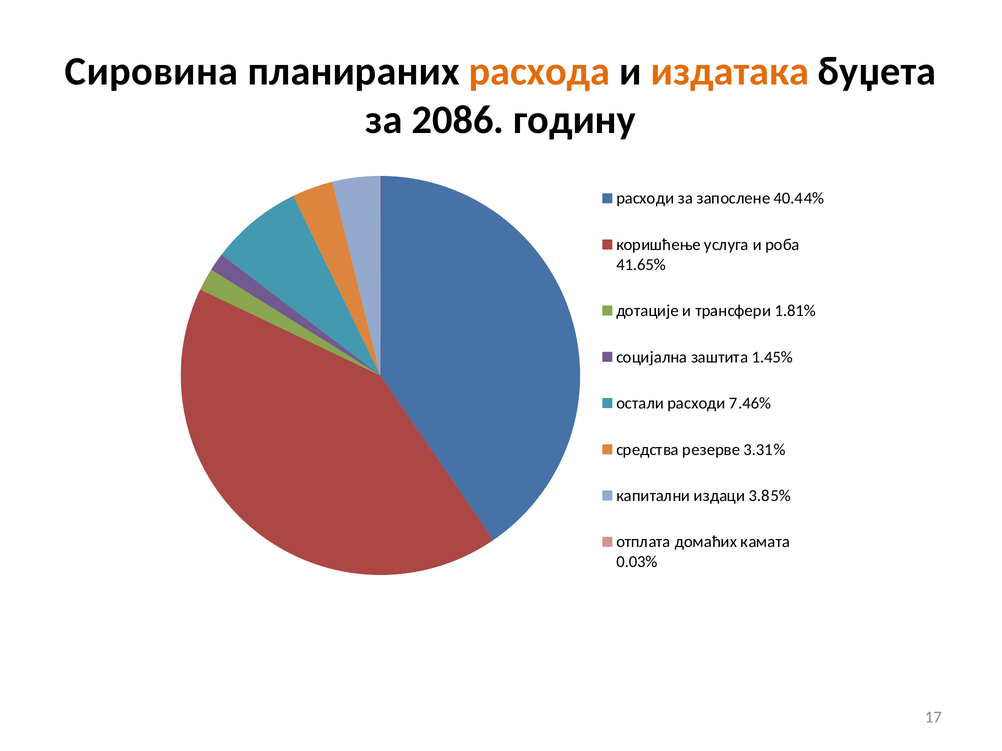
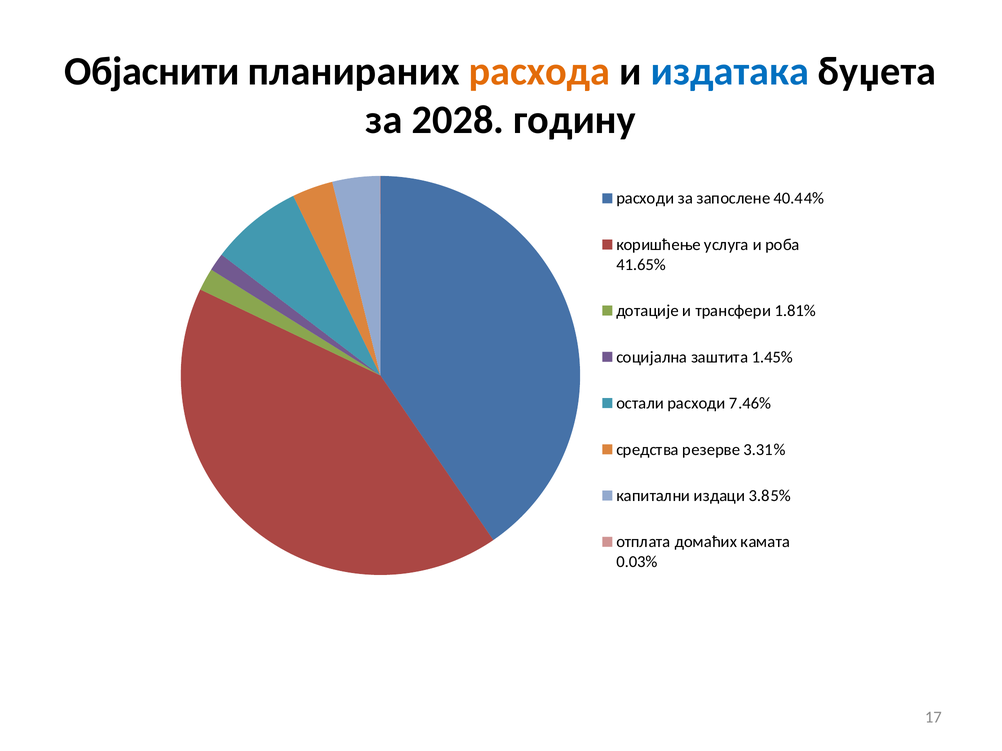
Сировина: Сировина -> Објаснити (152, 71)
издатака colour: orange -> blue (730, 71)
2086: 2086 -> 2028 (458, 120)
